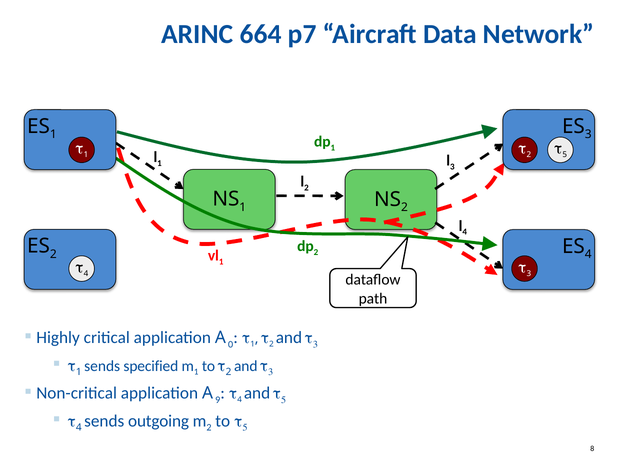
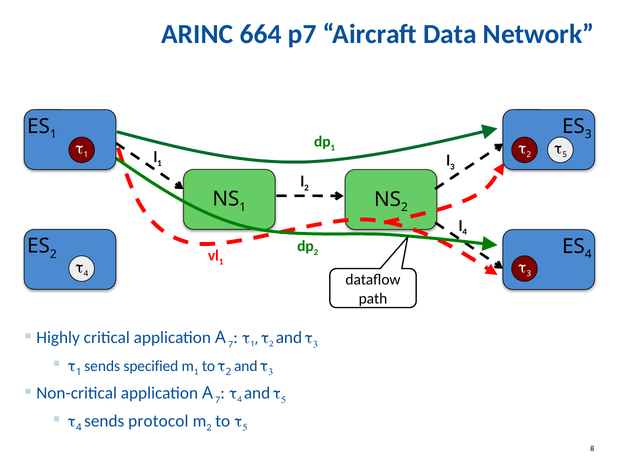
critical application A 0: 0 -> 7 (231, 345)
9: 9 -> 7 (218, 400)
outgoing: outgoing -> protocol (158, 421)
